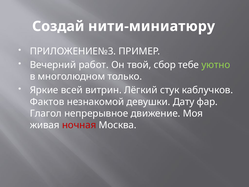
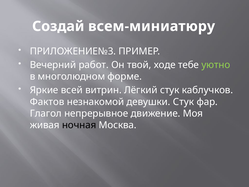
нити-миниатюру: нити-миниатюру -> всем-миниатюру (152, 26)
сбор: сбор -> ходе (165, 65)
только: только -> форме (125, 76)
девушки Дату: Дату -> Стук (184, 102)
ночная colour: red -> black (79, 125)
